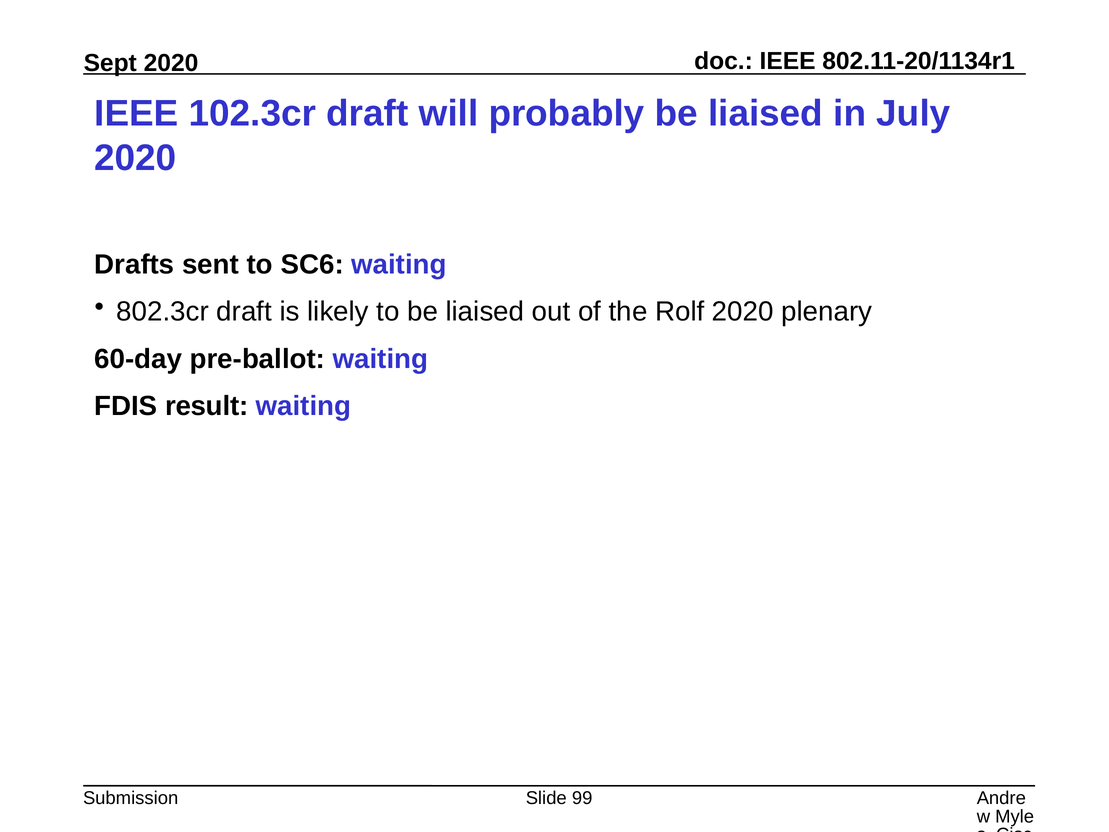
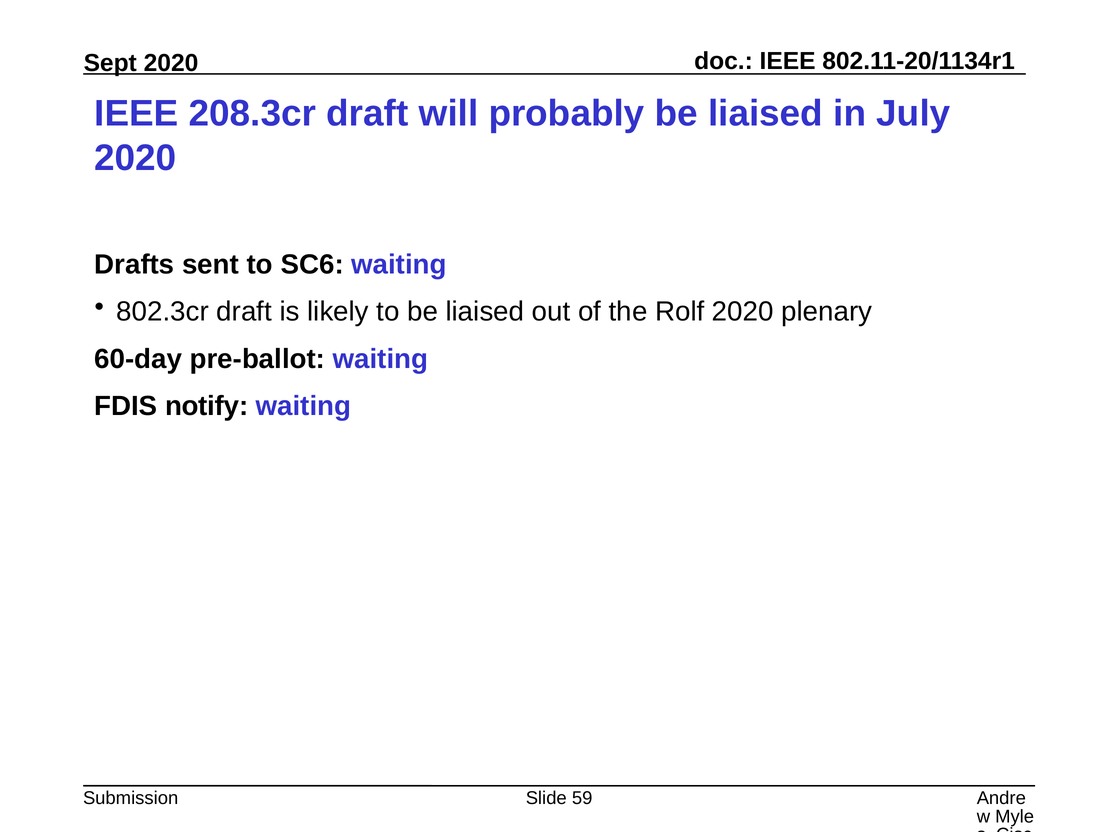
102.3cr: 102.3cr -> 208.3cr (252, 114)
result: result -> notify (207, 406)
99: 99 -> 59 (582, 798)
